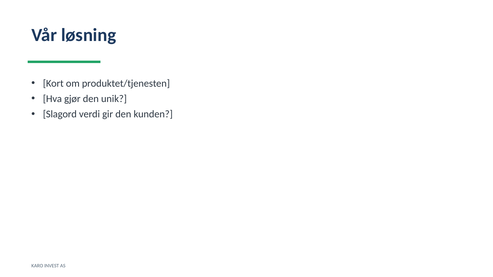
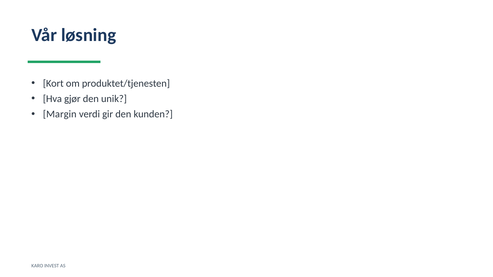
Slagord: Slagord -> Margin (60, 114)
